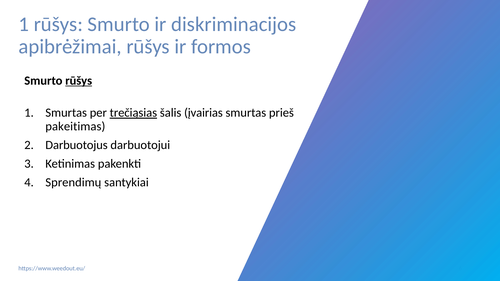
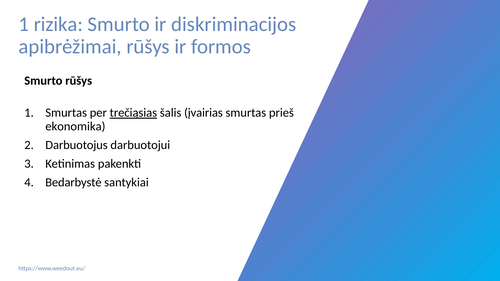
1 rūšys: rūšys -> rizika (58, 24)
rūšys underline: present -> none (79, 81)
pakeitimas: pakeitimas -> ekonomika (75, 126)
Sprendimų: Sprendimų -> Bedarbystė (73, 183)
